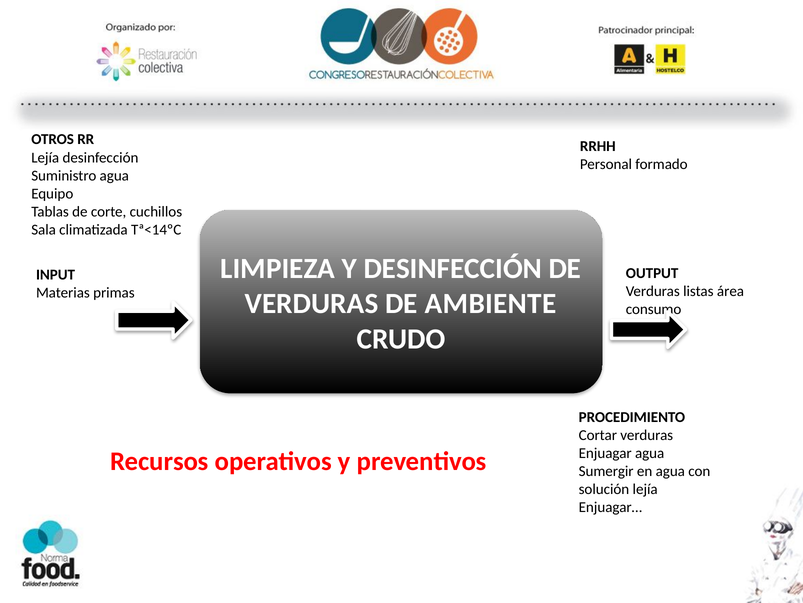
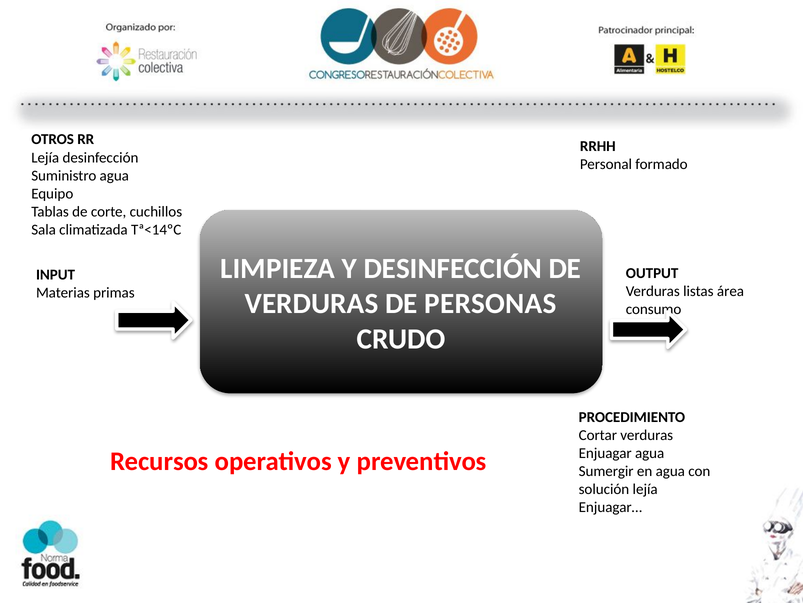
AMBIENTE: AMBIENTE -> PERSONAS (491, 303)
